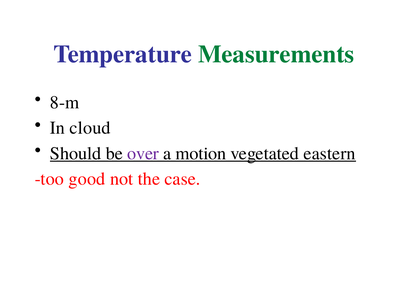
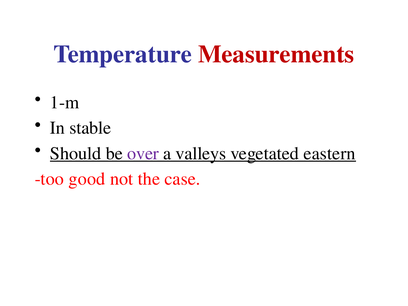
Measurements colour: green -> red (276, 54)
8-m: 8-m -> 1-m (65, 103)
cloud: cloud -> stable (90, 128)
motion: motion -> valleys (201, 153)
